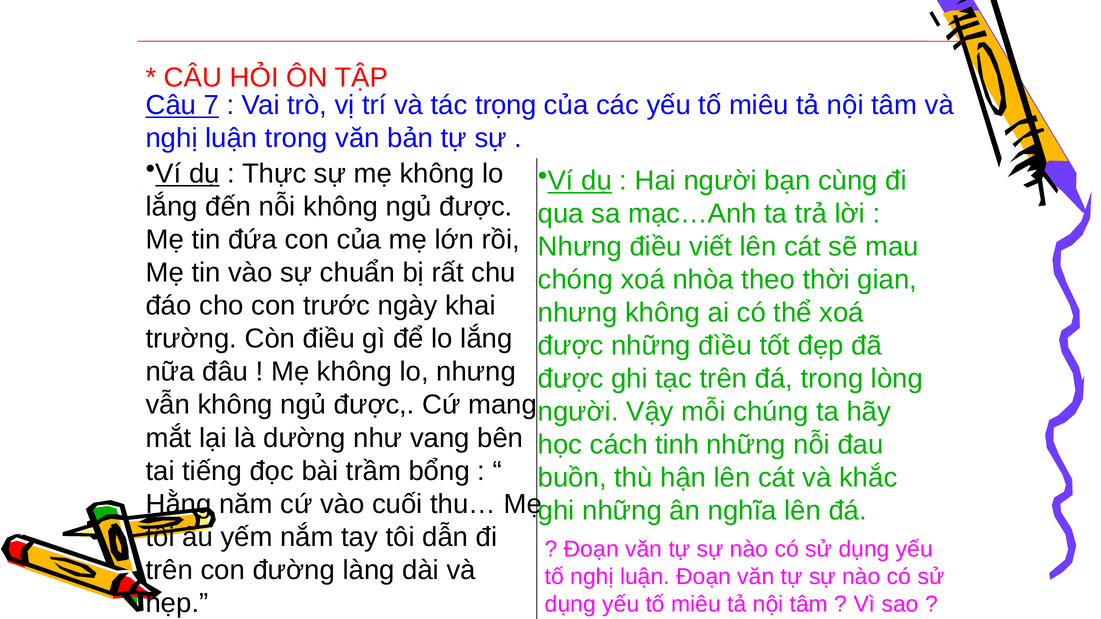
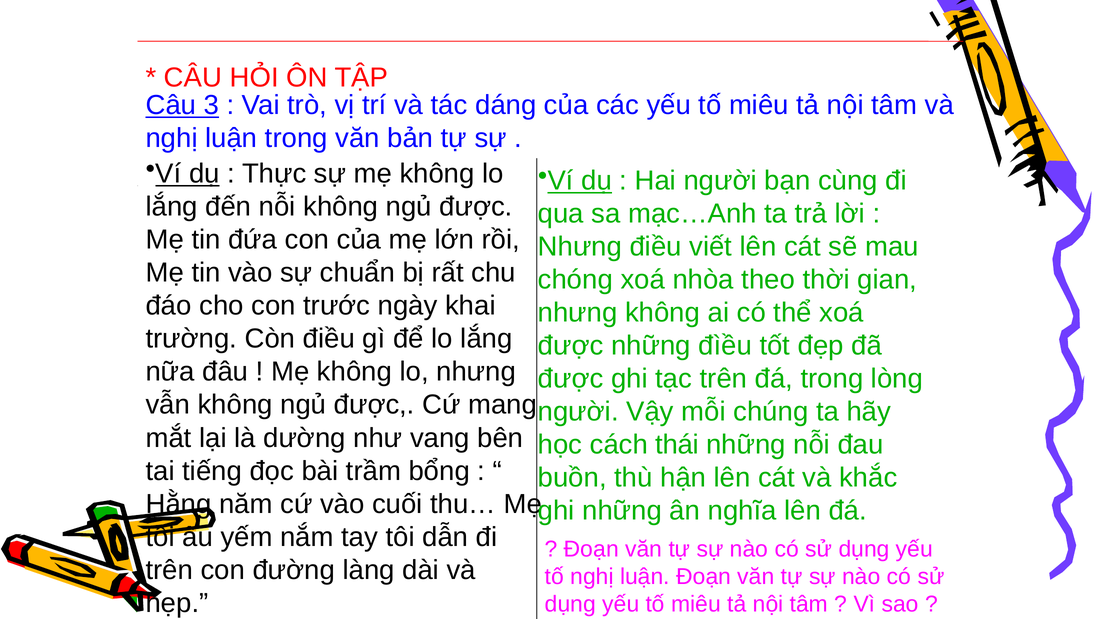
7: 7 -> 3 (211, 105)
trọng: trọng -> dáng (506, 105)
tinh: tinh -> thái (677, 445)
